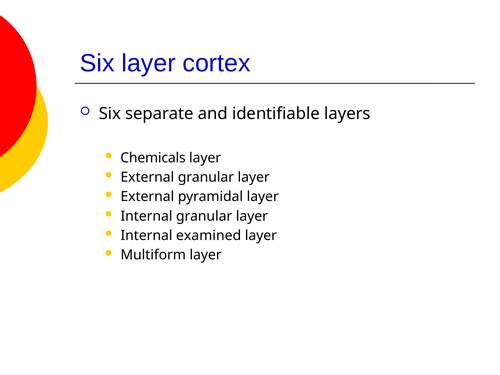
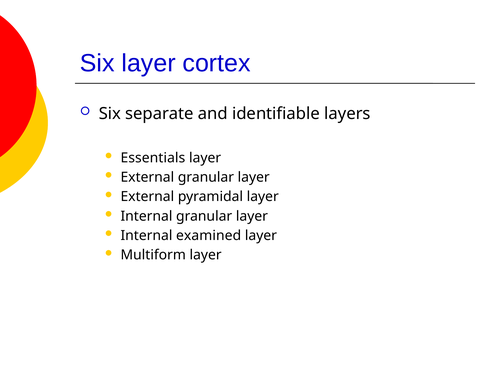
Chemicals: Chemicals -> Essentials (153, 158)
